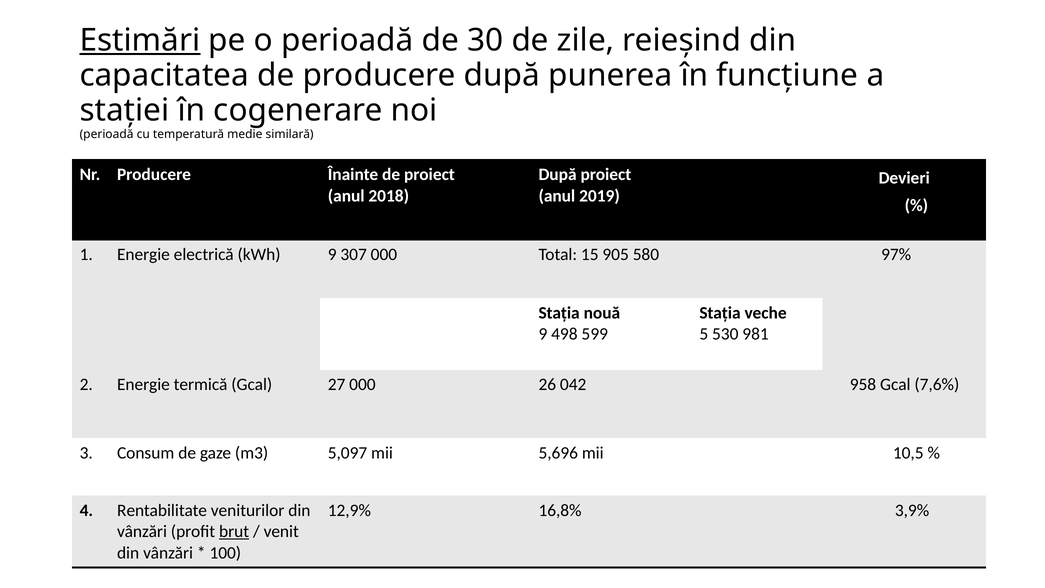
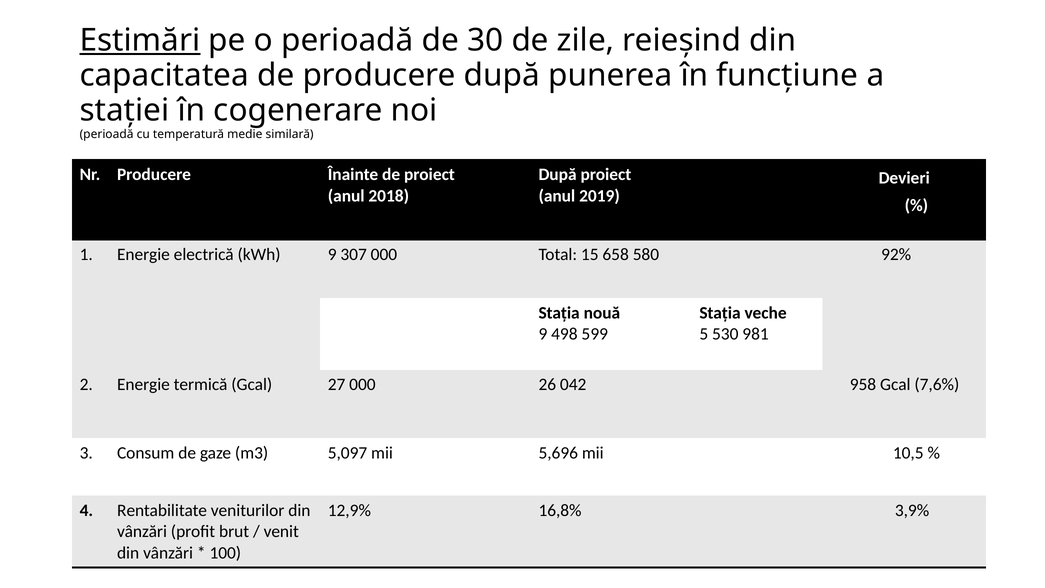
905: 905 -> 658 (616, 254)
97%: 97% -> 92% (896, 254)
brut underline: present -> none (234, 531)
